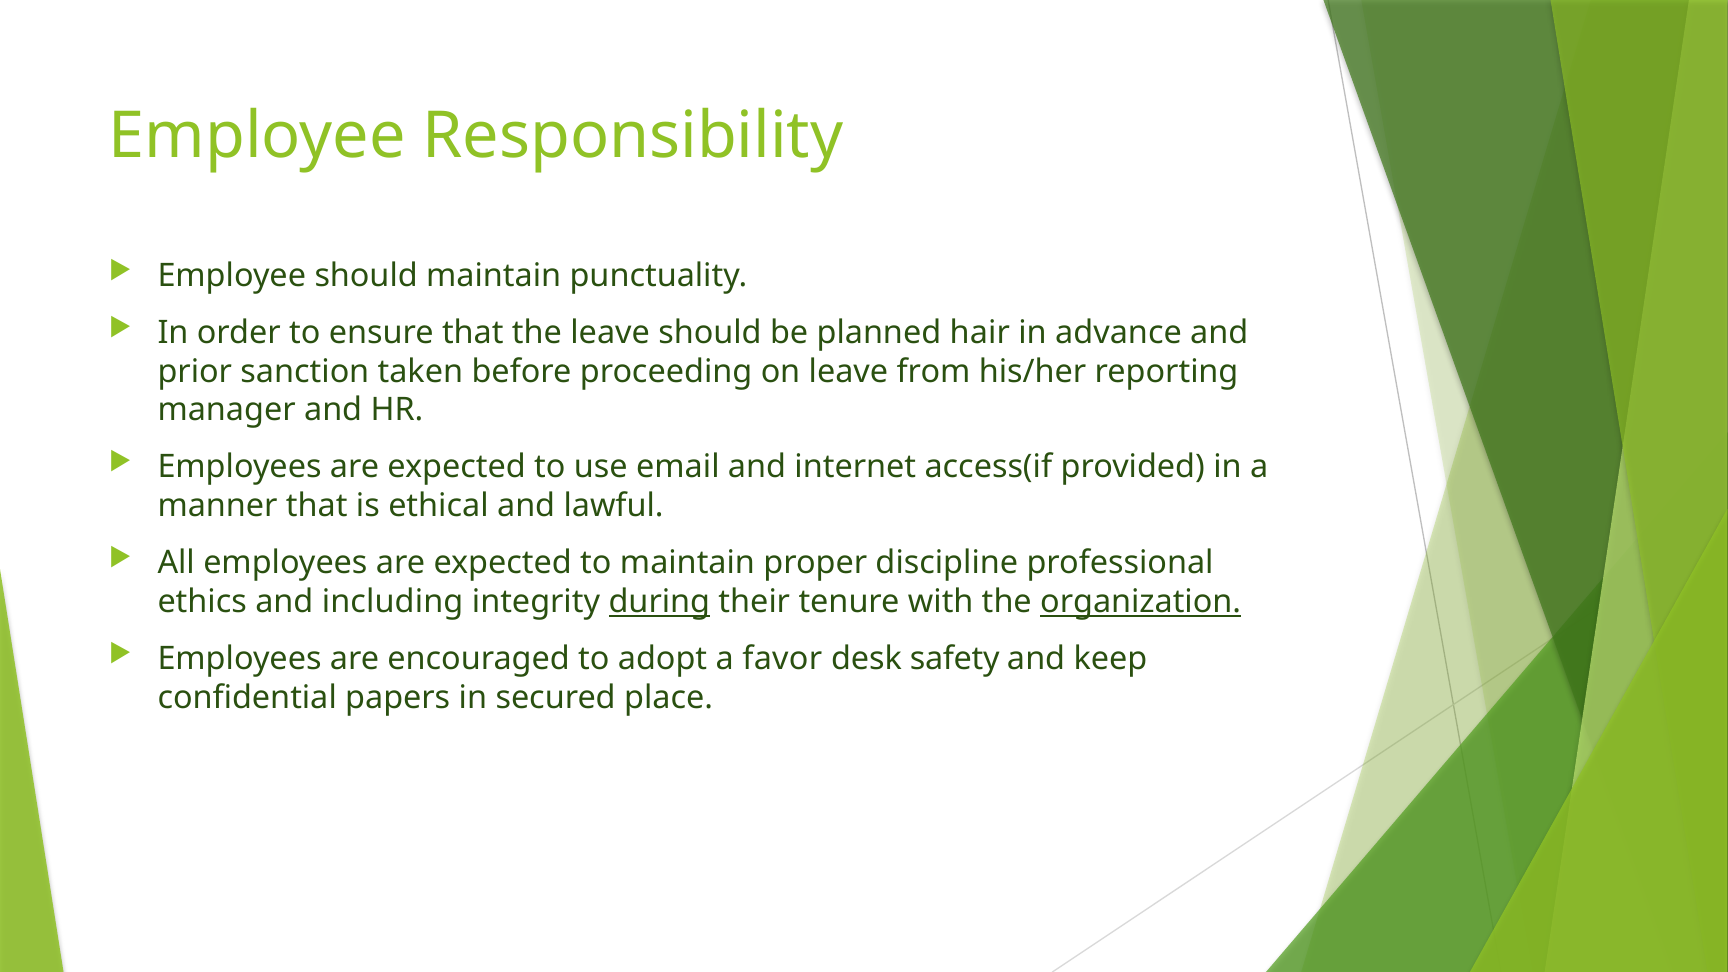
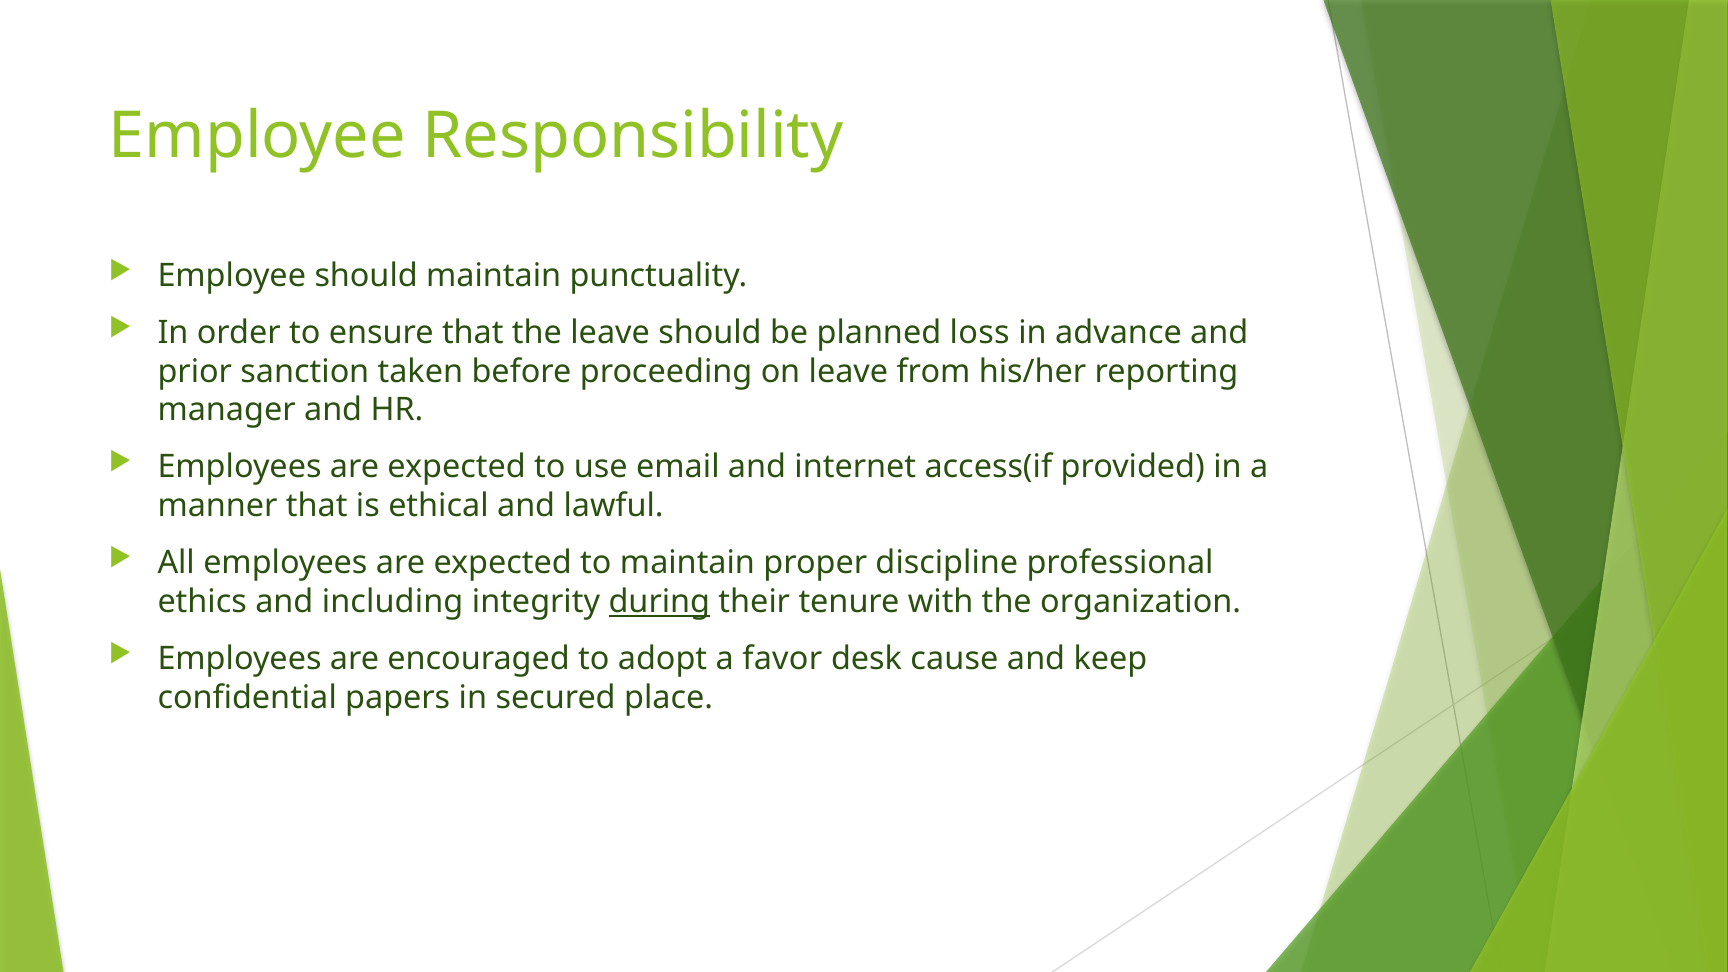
hair: hair -> loss (980, 332)
organization underline: present -> none (1141, 602)
safety: safety -> cause (954, 659)
